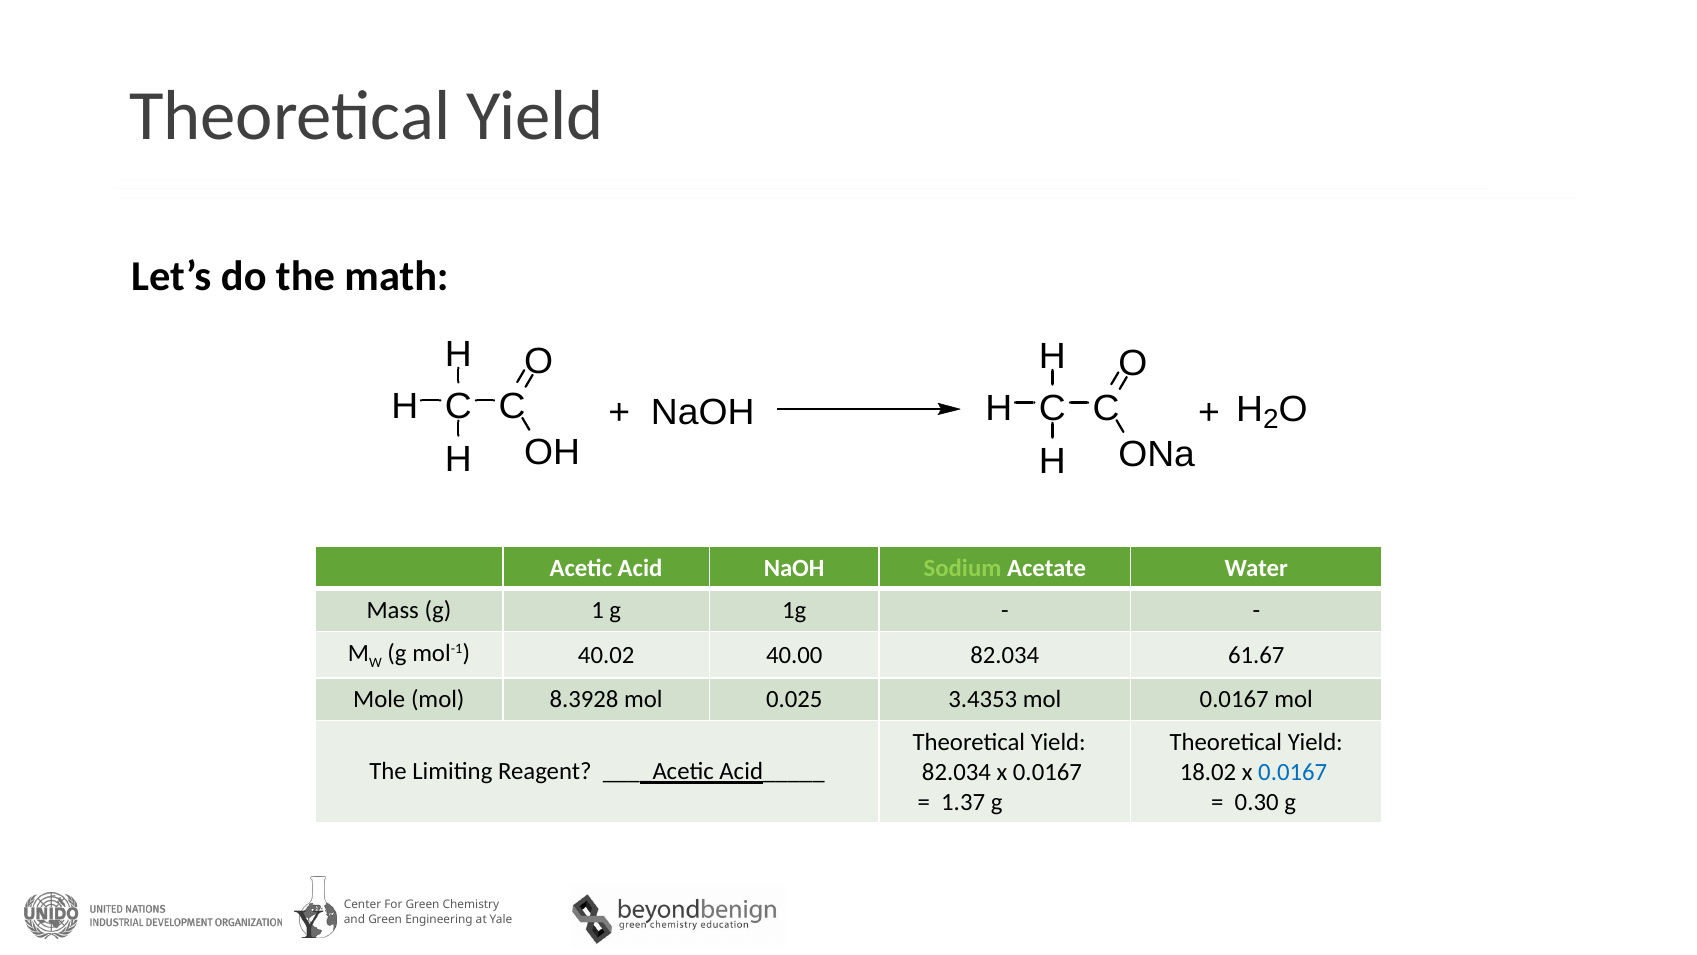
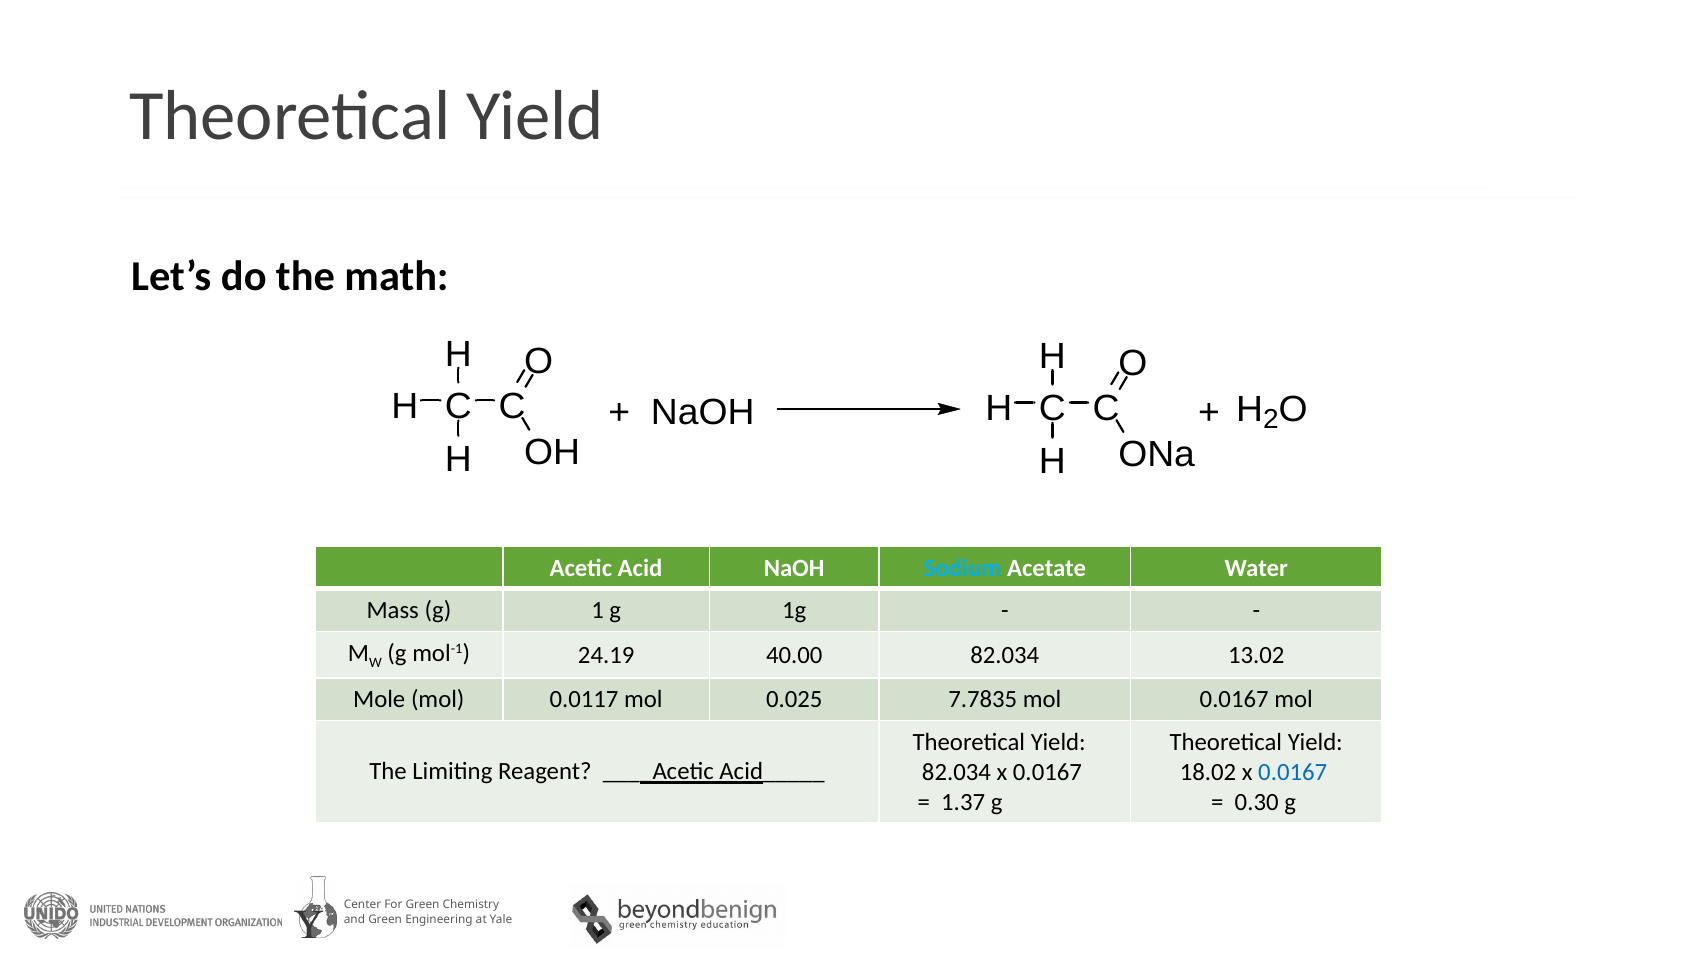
Sodium colour: light green -> light blue (963, 568)
40.02: 40.02 -> 24.19 (606, 655)
61.67: 61.67 -> 13.02 (1256, 655)
8.3928: 8.3928 -> 0.0117 (584, 699)
3.4353: 3.4353 -> 7.7835 (983, 699)
